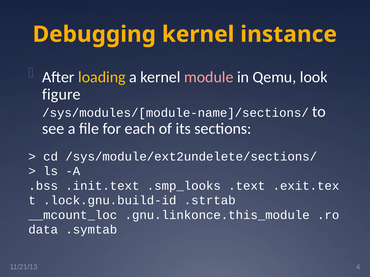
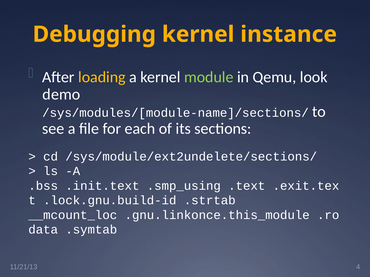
module colour: pink -> light green (209, 77)
figure: figure -> demo (61, 94)
.smp_looks: .smp_looks -> .smp_using (184, 186)
